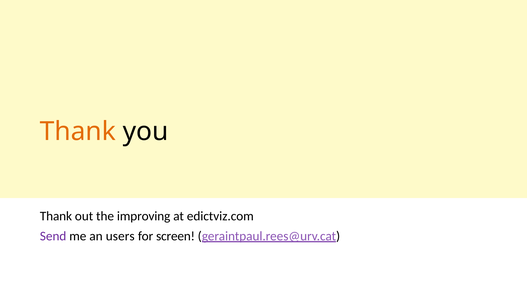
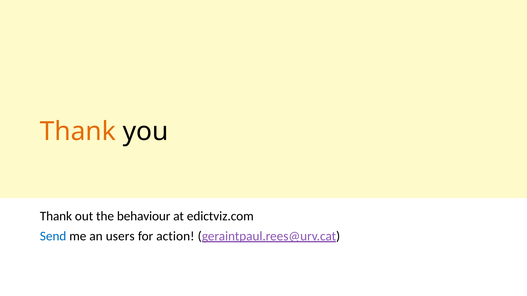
improving: improving -> behaviour (144, 216)
Send colour: purple -> blue (53, 236)
screen: screen -> action (175, 236)
